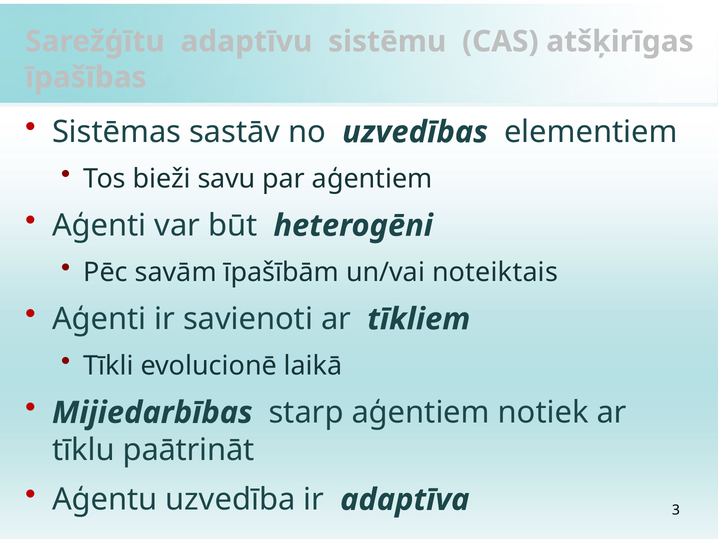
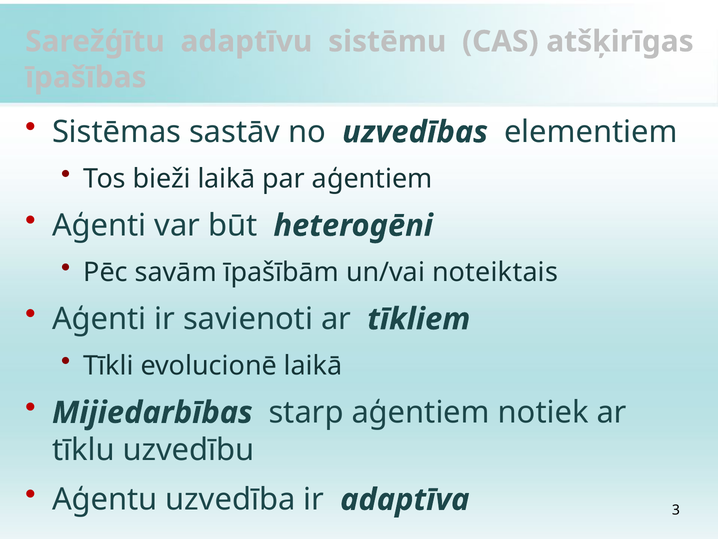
bieži savu: savu -> laikā (227, 178)
paātrināt: paātrināt -> uzvedību (189, 449)
